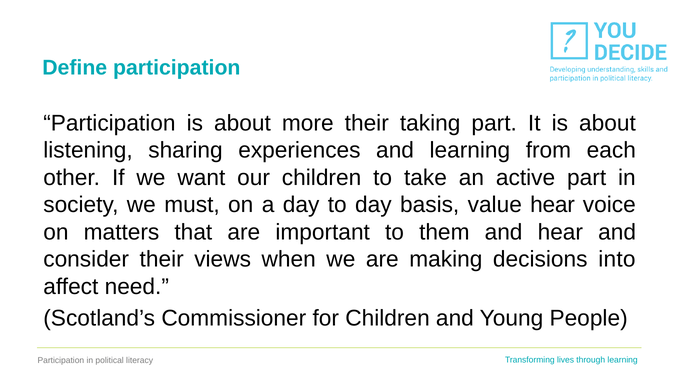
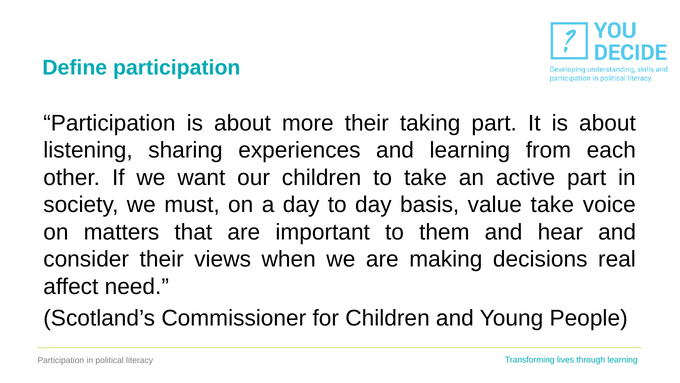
value hear: hear -> take (552, 205)
into: into -> real (617, 259)
